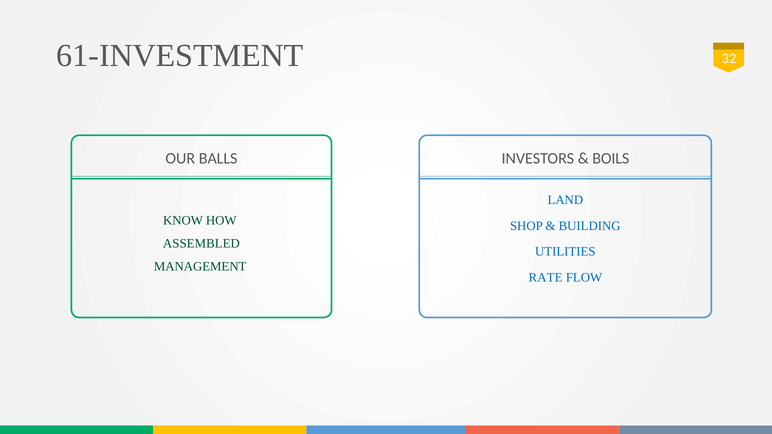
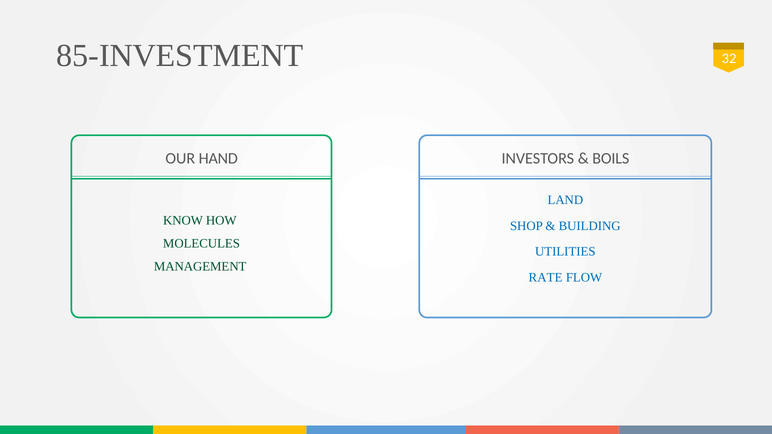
61-INVESTMENT: 61-INVESTMENT -> 85-INVESTMENT (180, 56)
BALLS: BALLS -> HAND (218, 158)
ASSEMBLED: ASSEMBLED -> MOLECULES (201, 244)
